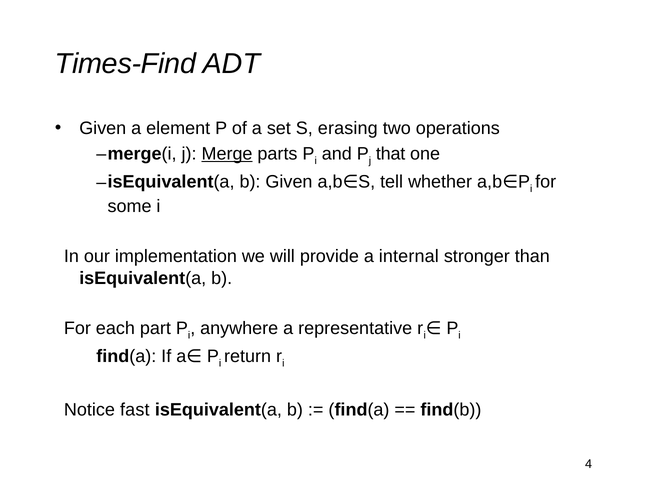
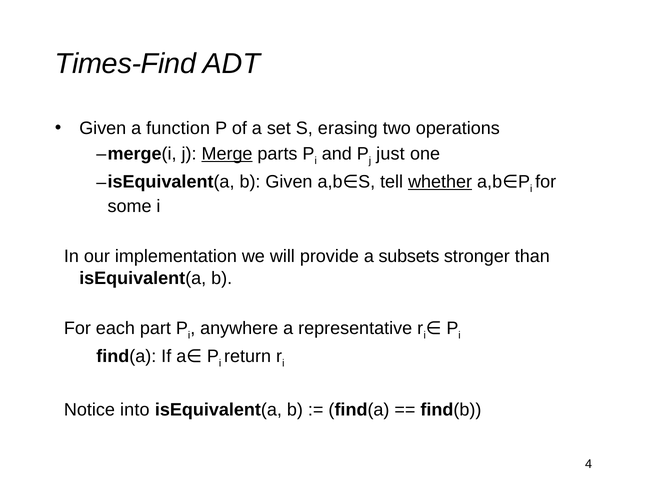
element: element -> function (178, 129)
that: that -> just (390, 154)
whether underline: none -> present (440, 182)
internal: internal -> subsets (409, 257)
fast: fast -> into (135, 410)
